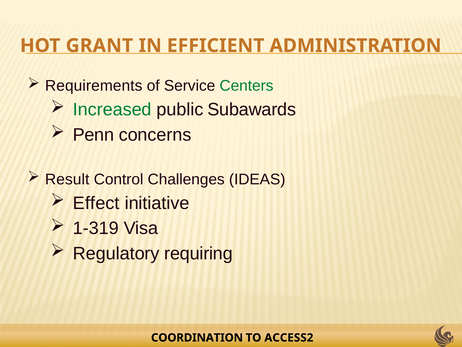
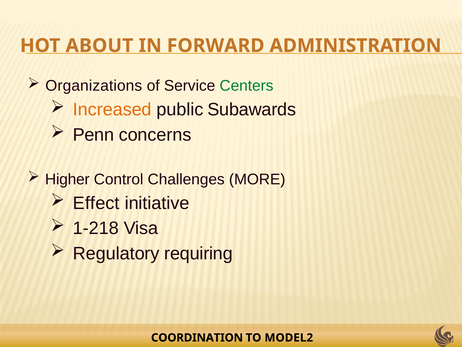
GRANT: GRANT -> ABOUT (99, 46)
EFFICIENT: EFFICIENT -> FORWARD (216, 46)
Requirements: Requirements -> Organizations (94, 86)
Increased colour: green -> orange (112, 110)
Result: Result -> Higher (67, 179)
IDEAS: IDEAS -> MORE (257, 179)
1-319: 1-319 -> 1-218 (96, 228)
ACCESS2: ACCESS2 -> MODEL2 (289, 337)
